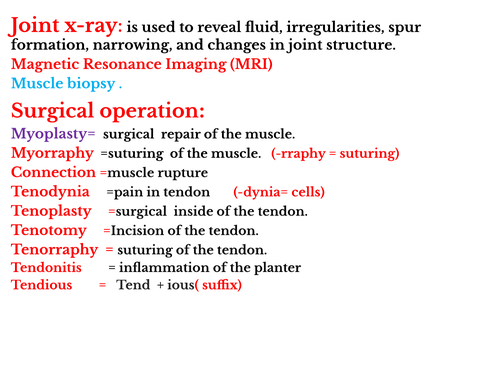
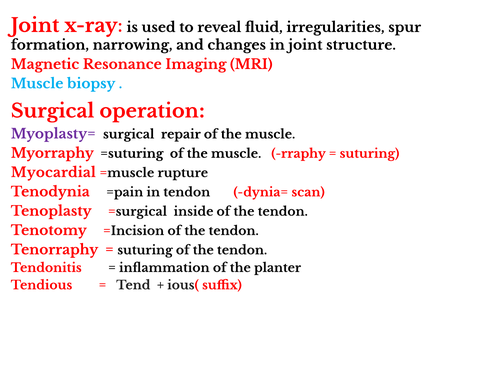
Connection: Connection -> Myocardial (53, 173)
cells: cells -> scan (308, 193)
